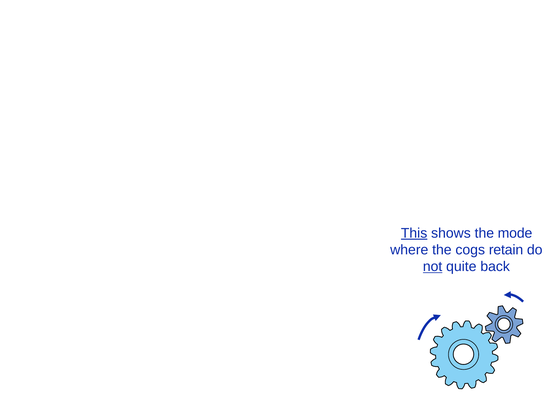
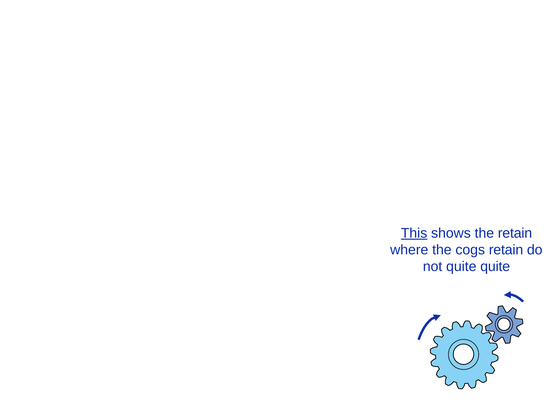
the mode: mode -> retain (515, 233)
not underline: present -> none (433, 267)
quite back: back -> quite (495, 267)
